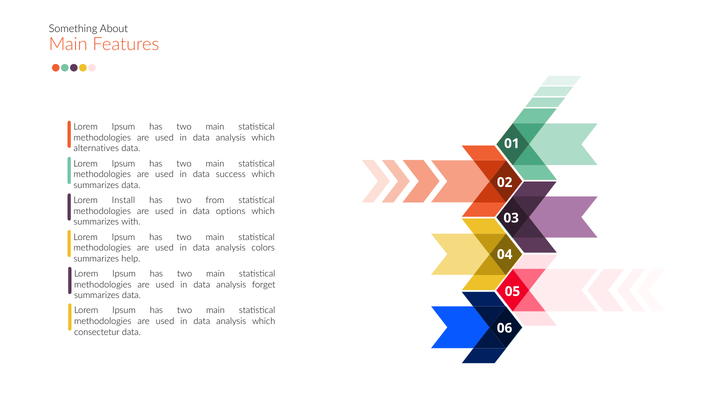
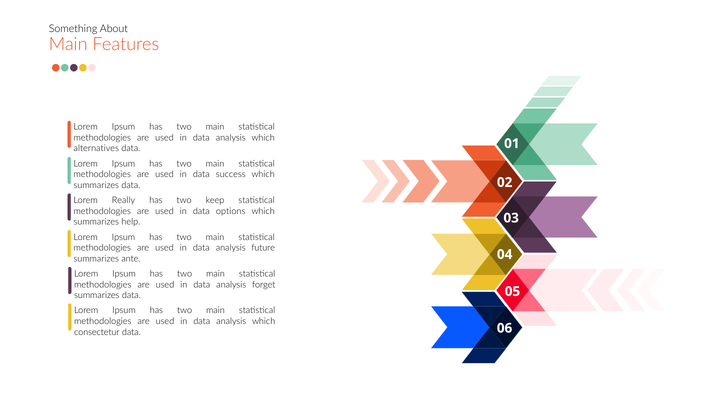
Install: Install -> Really (123, 200)
from: from -> keep (215, 200)
with: with -> help (131, 222)
colors: colors -> future (263, 248)
help: help -> ante (131, 259)
